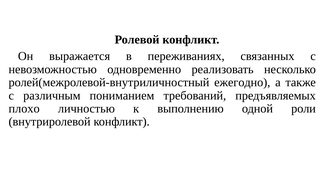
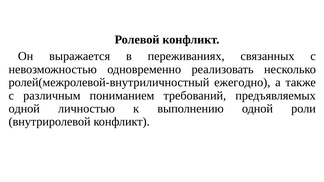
плохо: плохо -> одной (24, 109)
